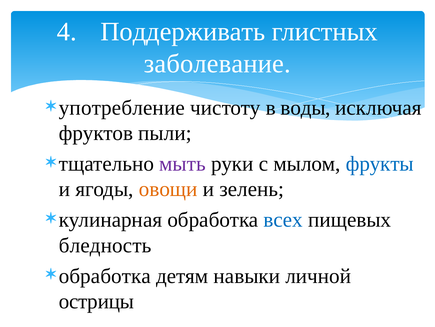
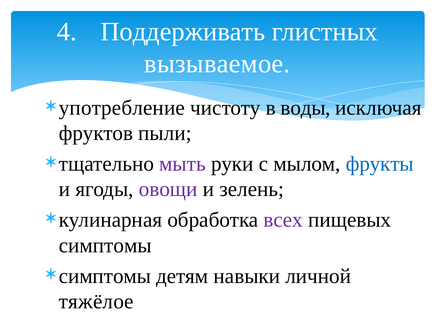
заболевание: заболевание -> вызываемое (217, 64)
овощи colour: orange -> purple (168, 189)
всех colour: blue -> purple (283, 219)
бледность: бледность -> симптомы (105, 245)
обработка: обработка -> симптомы (105, 275)
острицы: острицы -> тяжёлое (96, 301)
